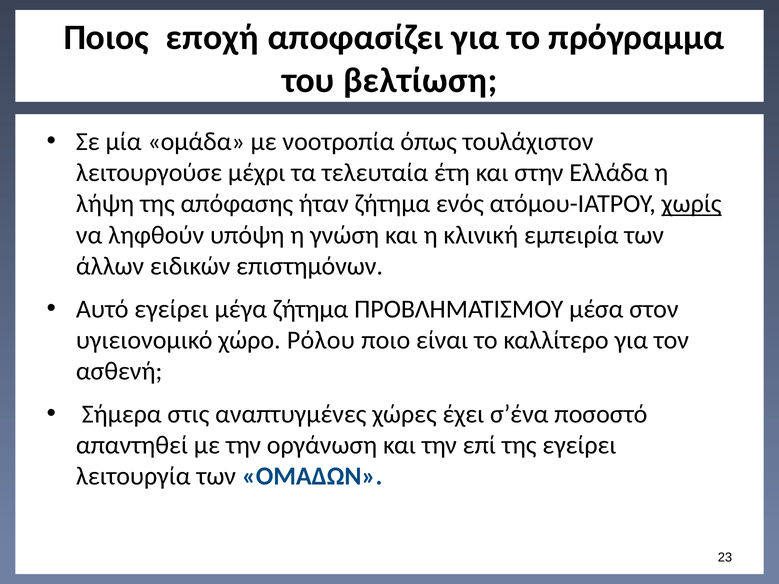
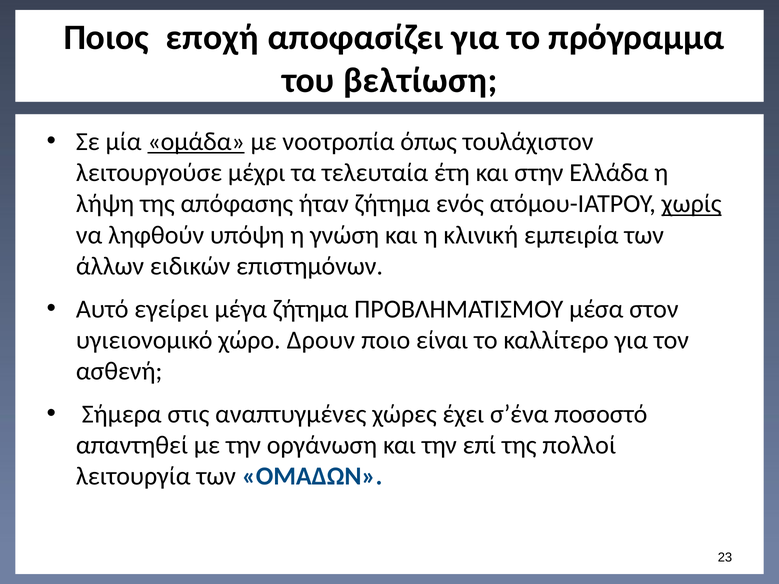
ομάδα underline: none -> present (196, 142)
Ρόλου: Ρόλου -> Δρουν (321, 340)
της εγείρει: εγείρει -> πολλοί (579, 445)
